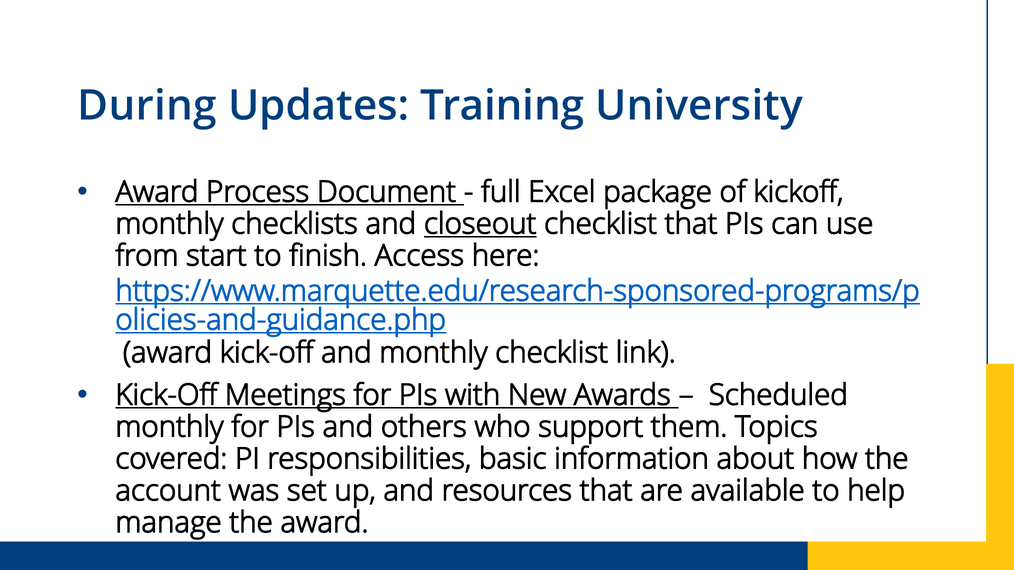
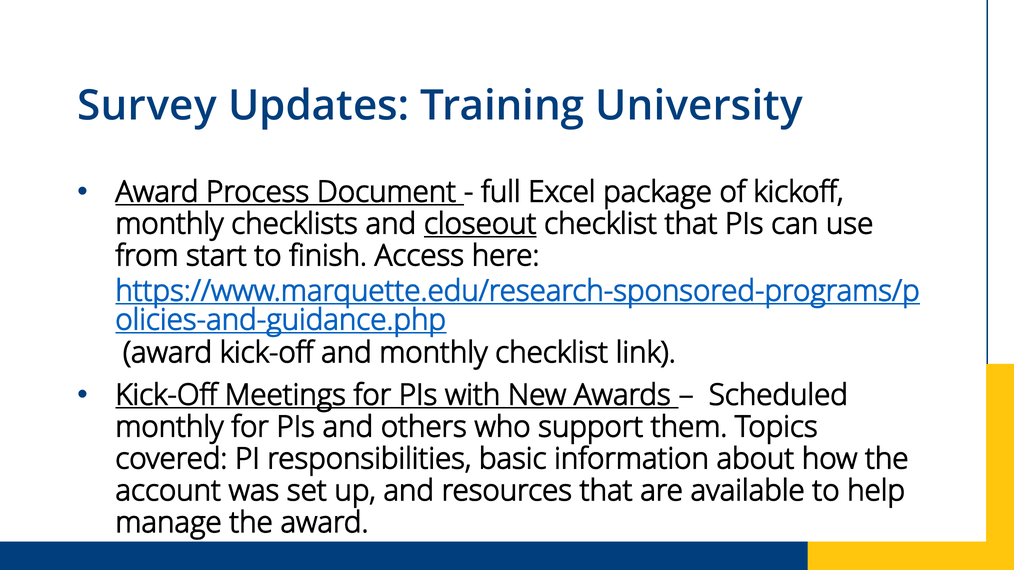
During: During -> Survey (147, 106)
